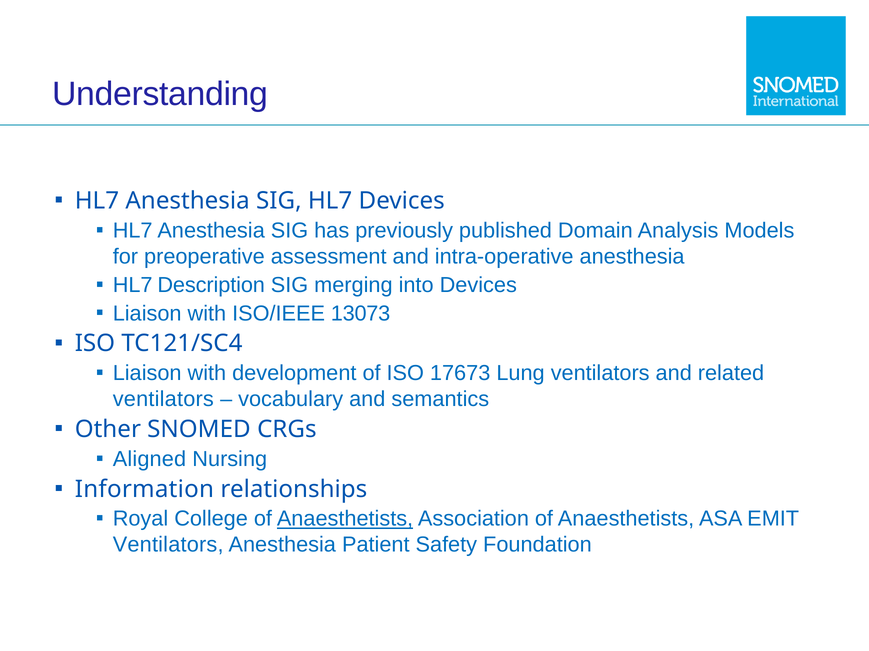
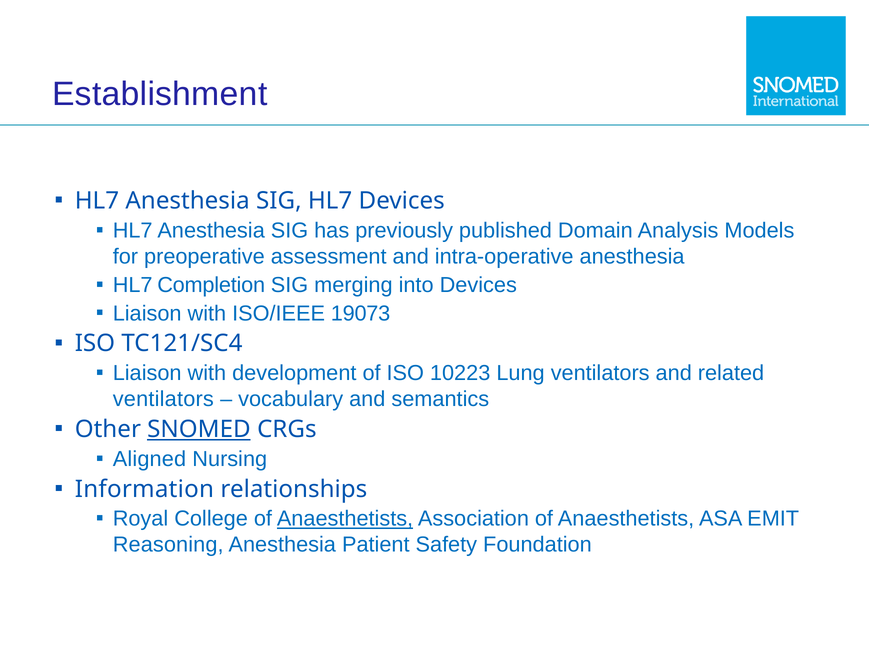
Understanding: Understanding -> Establishment (160, 94)
Description: Description -> Completion (211, 285)
13073: 13073 -> 19073 (361, 314)
17673: 17673 -> 10223 (460, 374)
SNOMED underline: none -> present (199, 430)
Ventilators: Ventilators -> Reasoning (168, 545)
